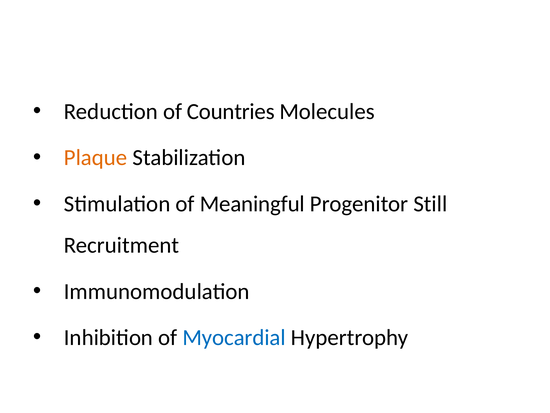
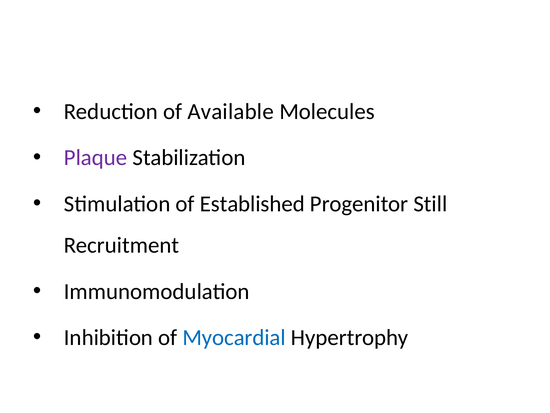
Countries: Countries -> Available (231, 111)
Plaque colour: orange -> purple (96, 158)
Meaningful: Meaningful -> Established (252, 204)
